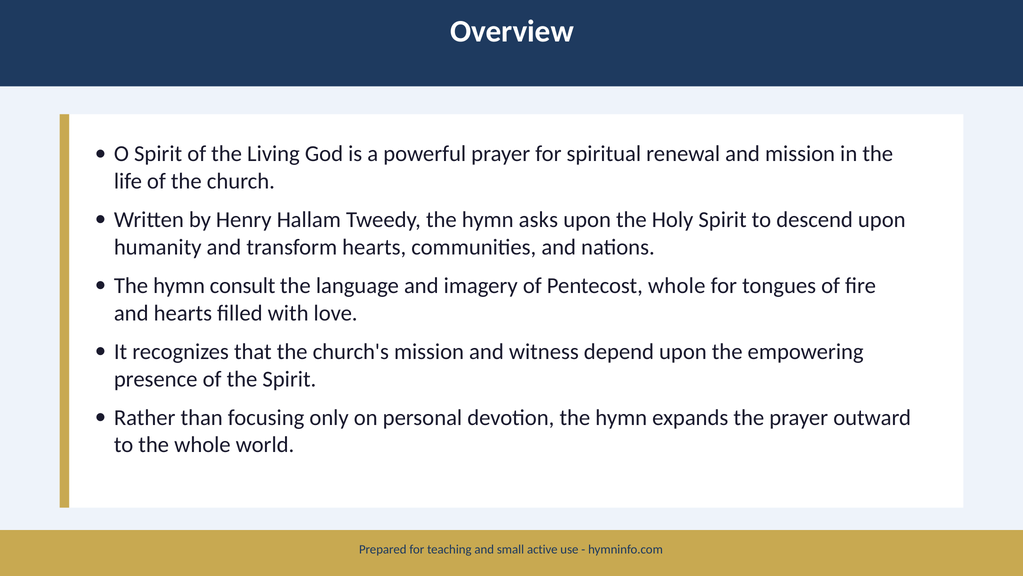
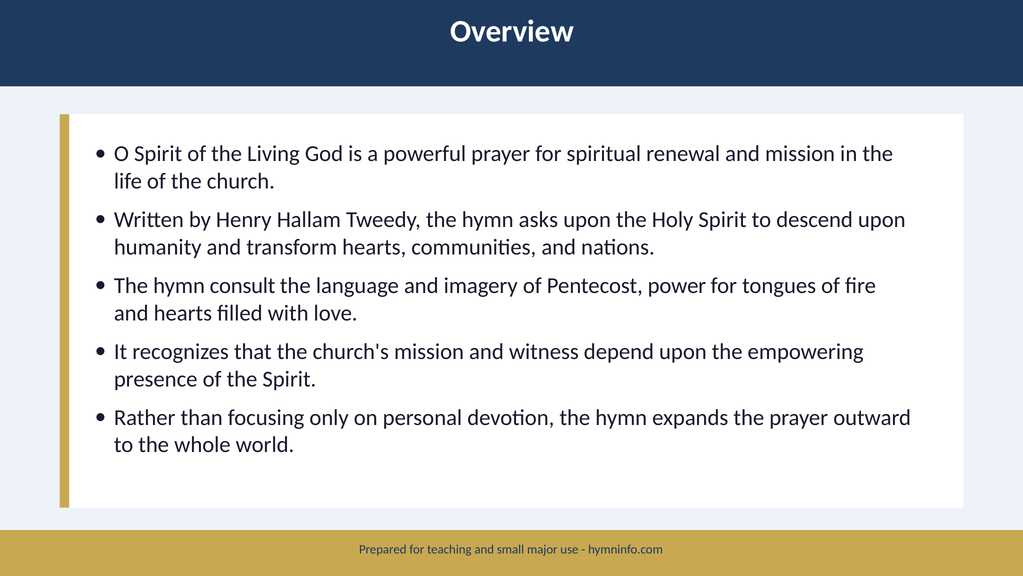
Pentecost whole: whole -> power (677, 286)
active: active -> major (542, 549)
